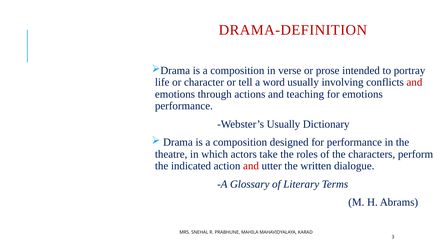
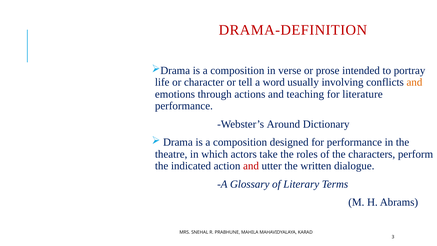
and colour: red -> orange (414, 82)
for emotions: emotions -> literature (363, 94)
Webster’s Usually: Usually -> Around (283, 124)
